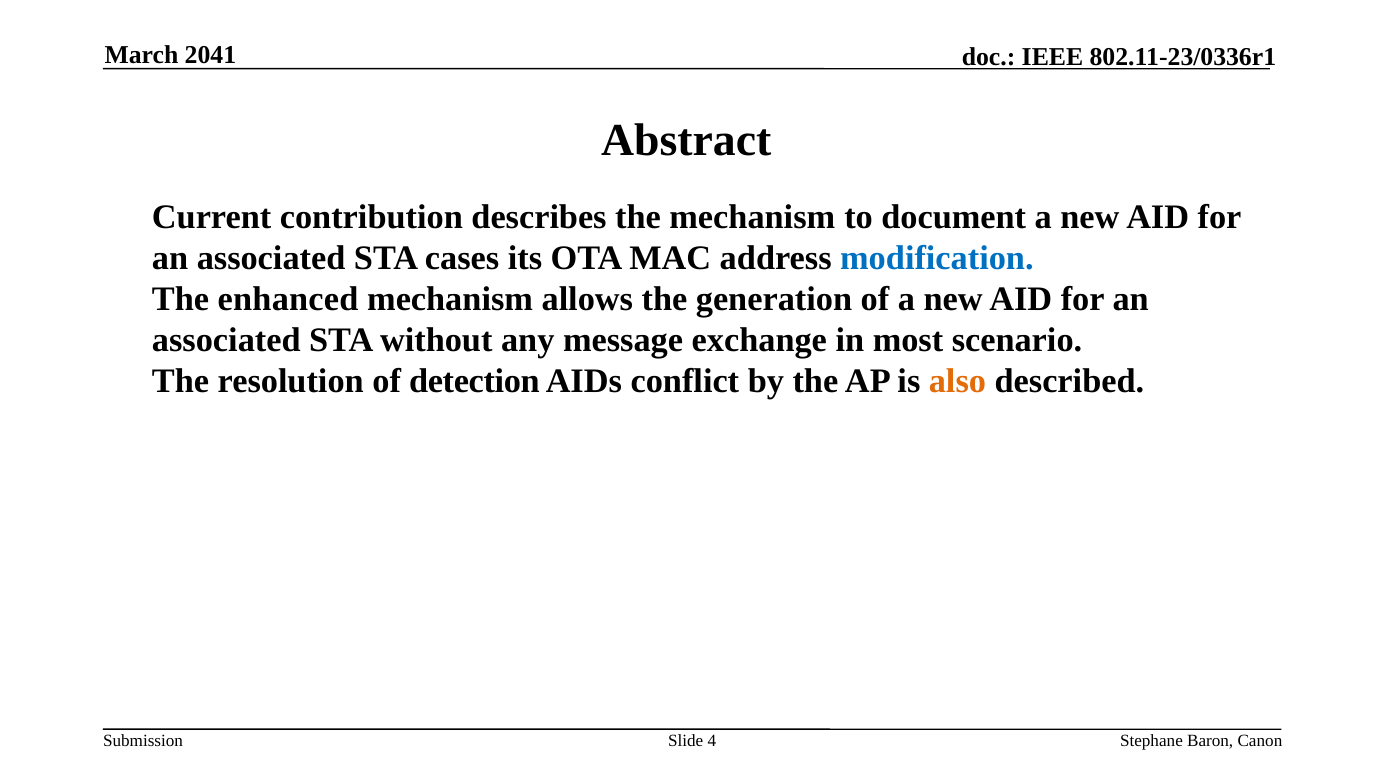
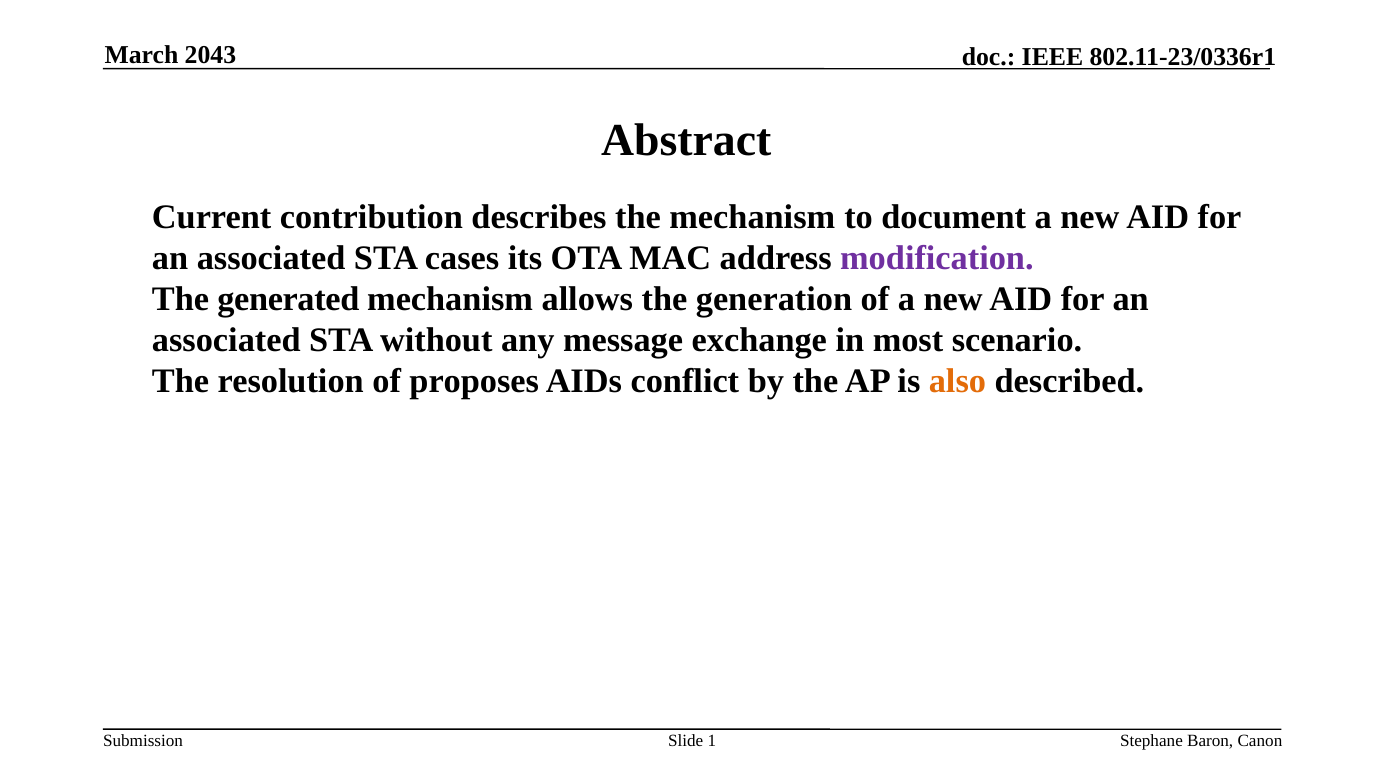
2041: 2041 -> 2043 (210, 55)
modification colour: blue -> purple (937, 258)
enhanced: enhanced -> generated (288, 299)
detection: detection -> proposes (474, 382)
4: 4 -> 1 (712, 741)
